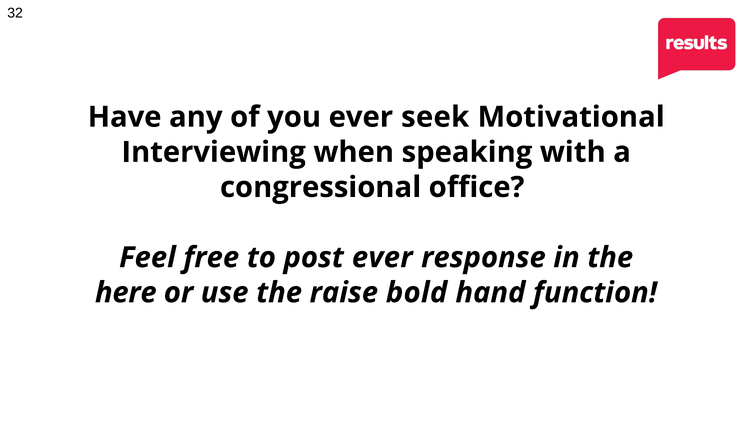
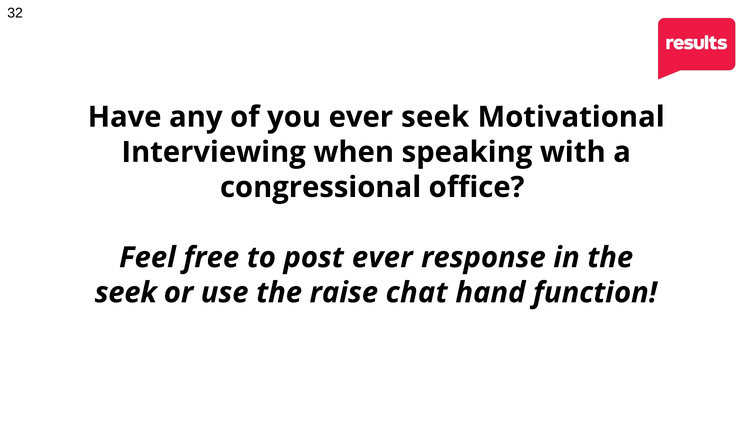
here: here -> seek (126, 293)
bold: bold -> chat (417, 293)
